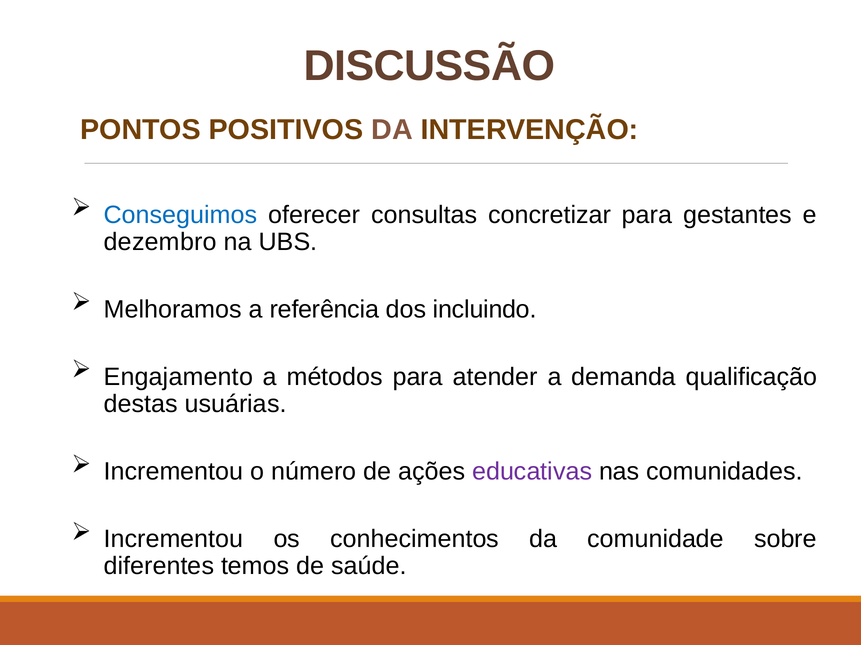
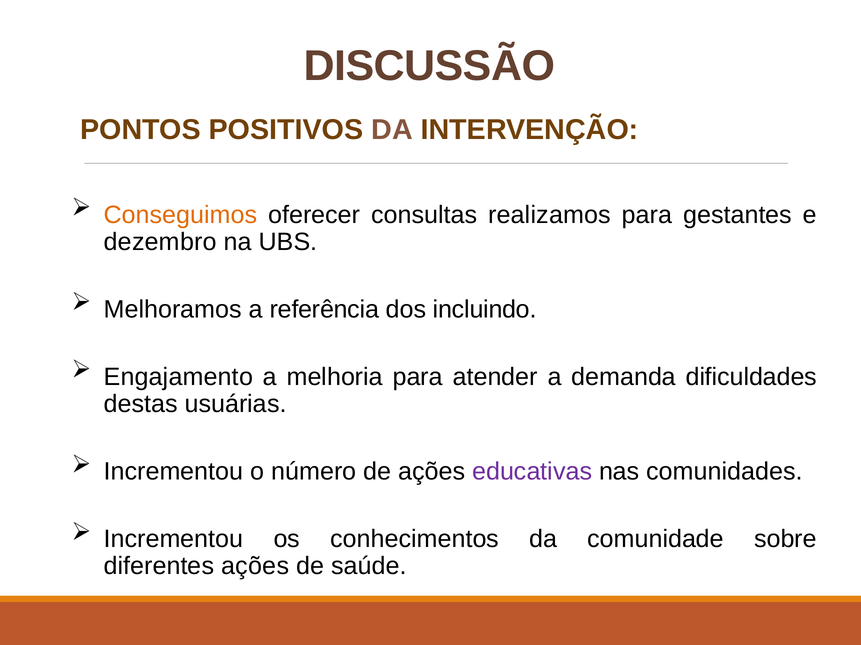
Conseguimos colour: blue -> orange (181, 215)
concretizar: concretizar -> realizamos (550, 215)
métodos: métodos -> melhoria (335, 377)
qualificação: qualificação -> dificuldades (751, 377)
diferentes temos: temos -> ações (255, 567)
